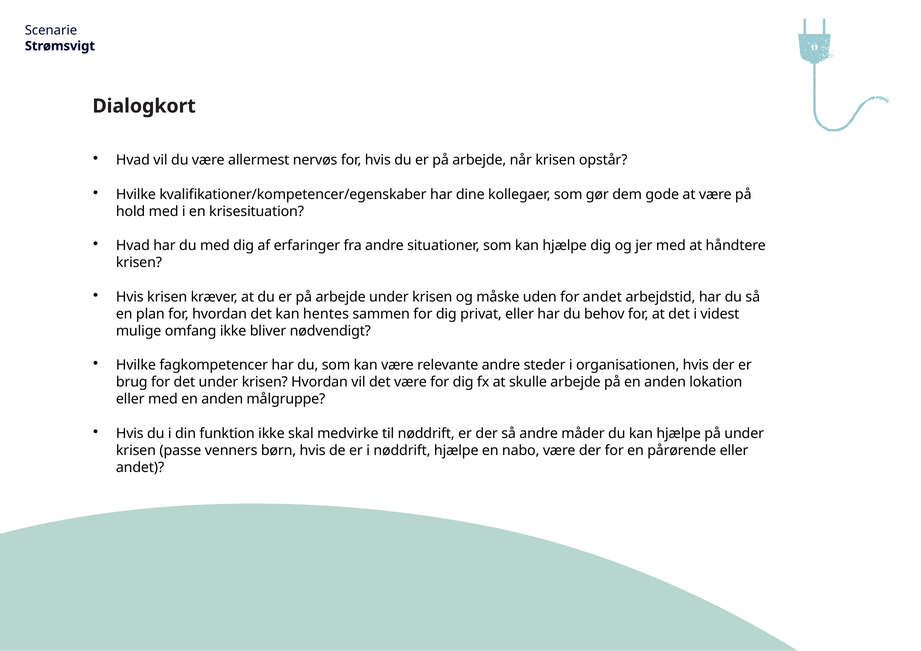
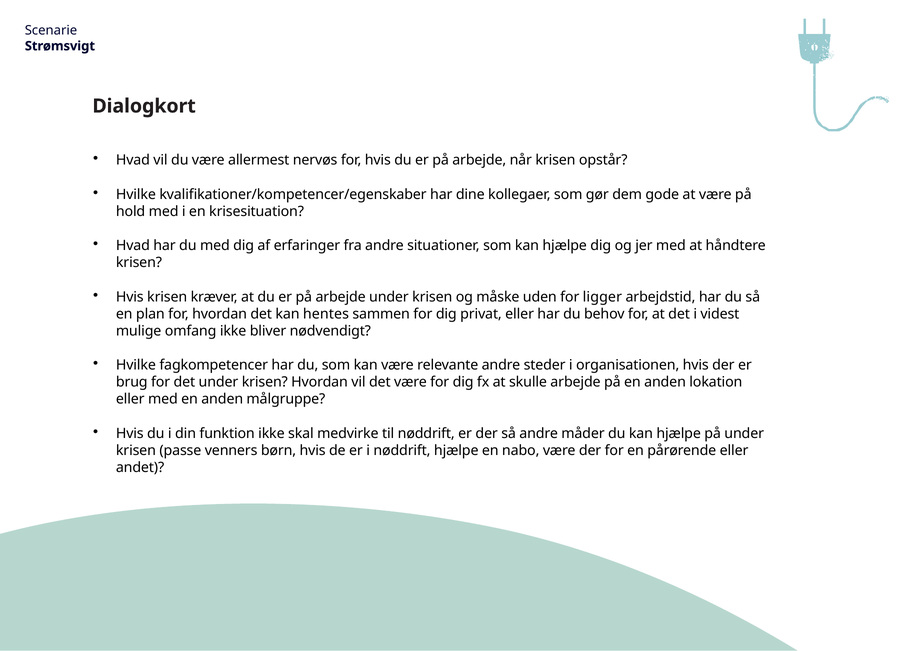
for andet: andet -> ligger (602, 297)
